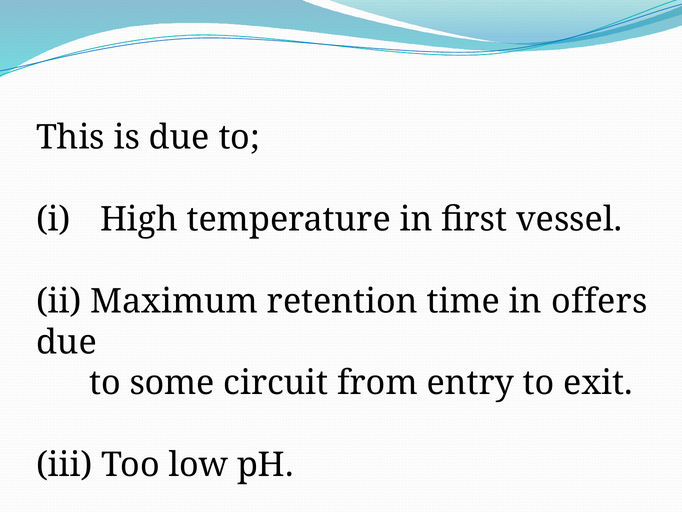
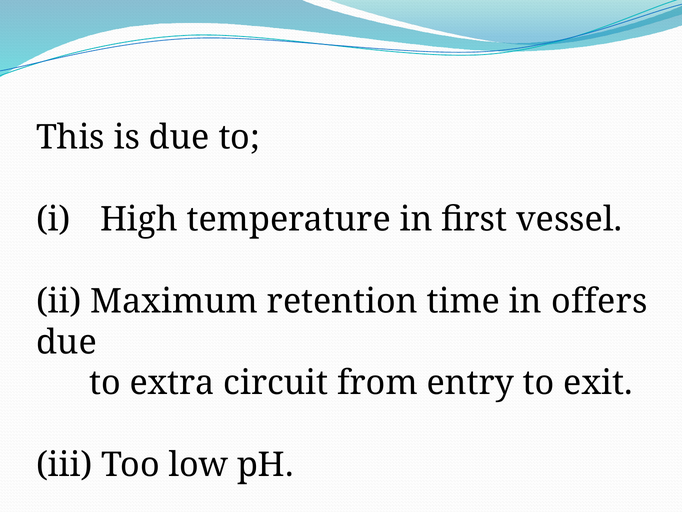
some: some -> extra (172, 383)
